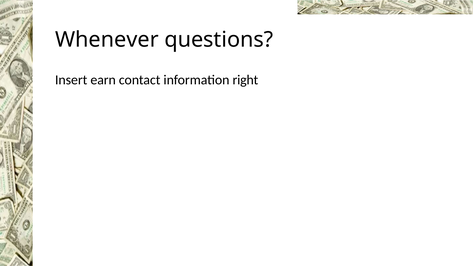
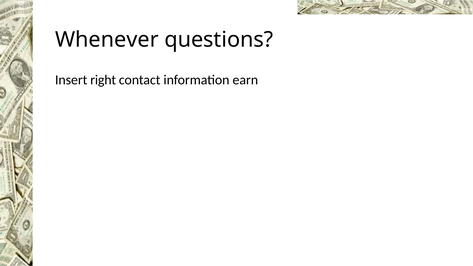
earn: earn -> right (103, 80)
right: right -> earn (245, 80)
